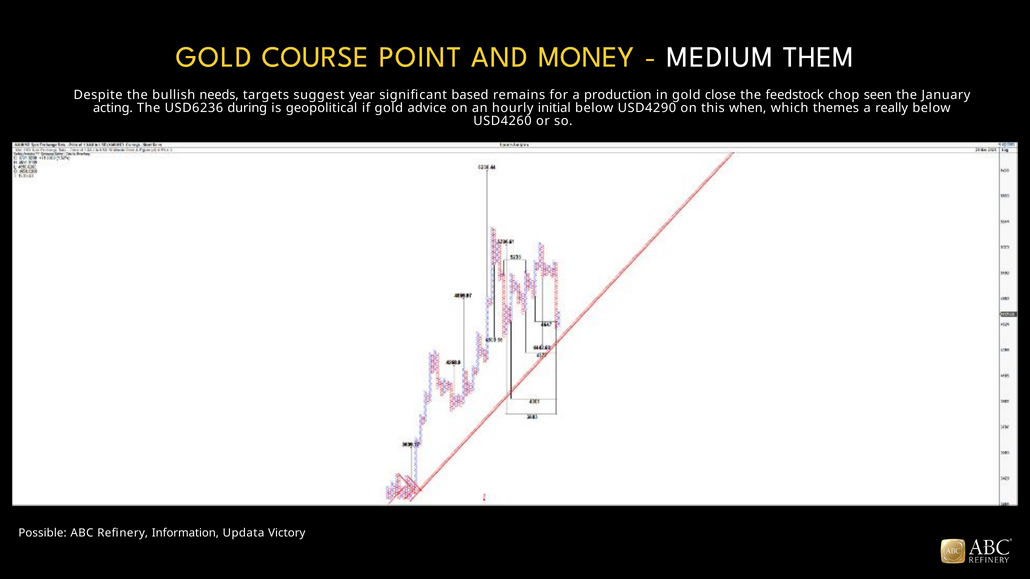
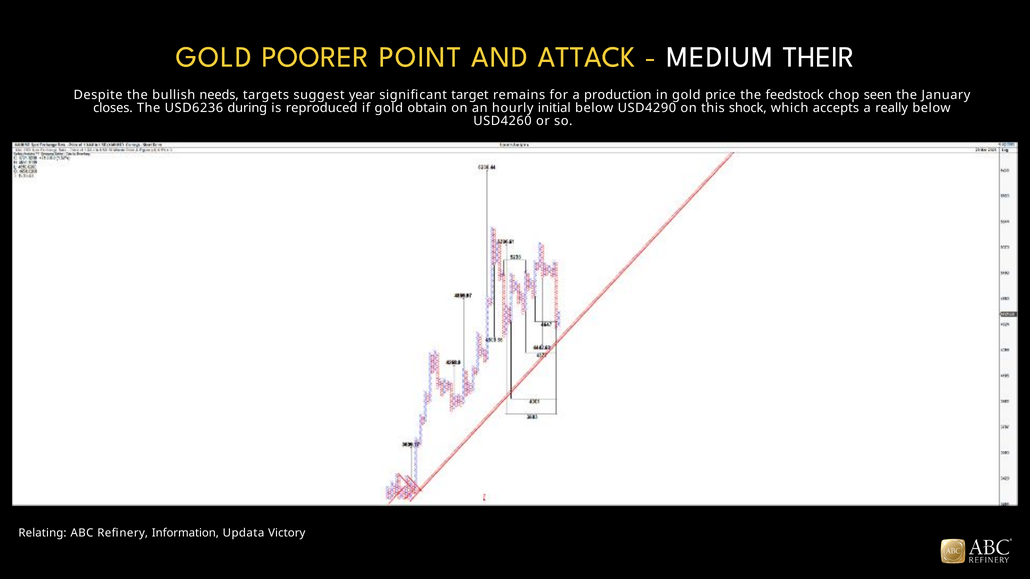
COURSE: COURSE -> POORER (315, 57)
MONEY: MONEY -> ATTACK (586, 57)
THEM: THEM -> THEIR (818, 57)
based: based -> target (470, 95)
close: close -> price (720, 95)
acting: acting -> closes (113, 108)
geopolitical: geopolitical -> reproduced (322, 108)
advice: advice -> obtain (427, 108)
when: when -> shock (748, 108)
themes: themes -> accepts (836, 108)
Possible: Possible -> Relating (43, 533)
